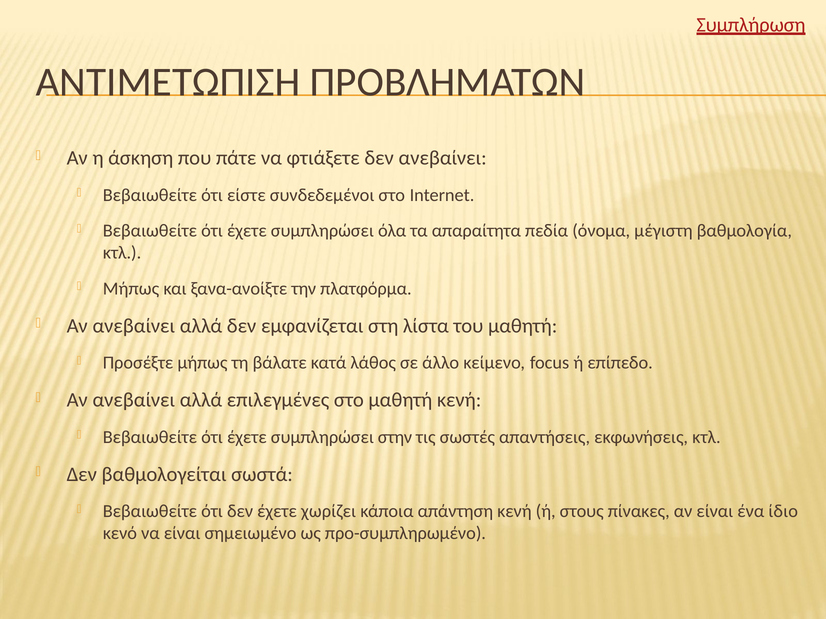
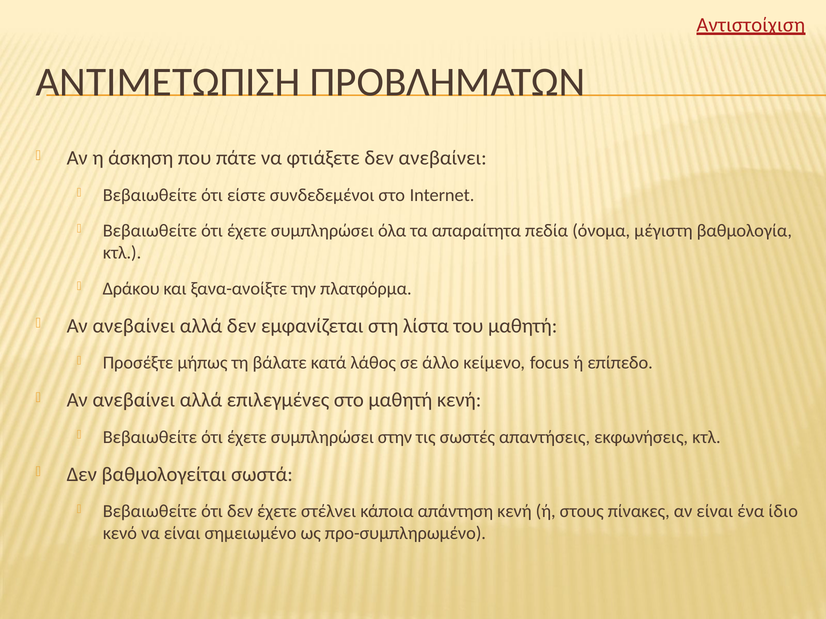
Συμπλήρωση: Συμπλήρωση -> Αντιστοίχιση (751, 25)
Μήπως: Μήπως -> Δράκου (131, 289)
χωρίζει: χωρίζει -> στέλνει (329, 512)
